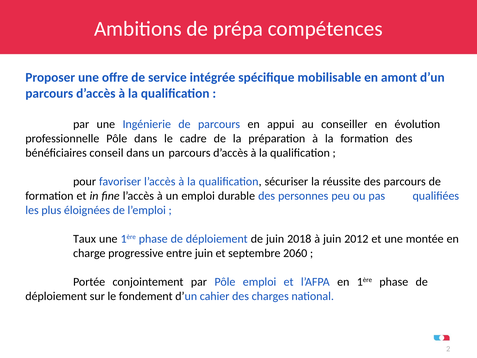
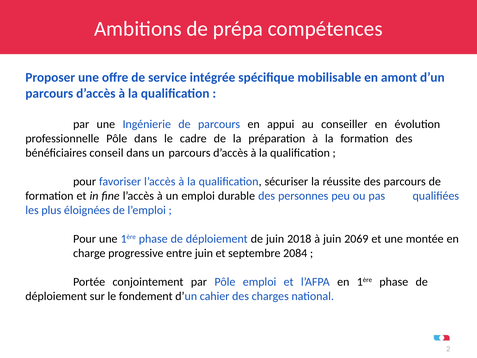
Taux: Taux -> Pour (85, 239)
2012: 2012 -> 2069 (356, 239)
2060: 2060 -> 2084 (295, 253)
